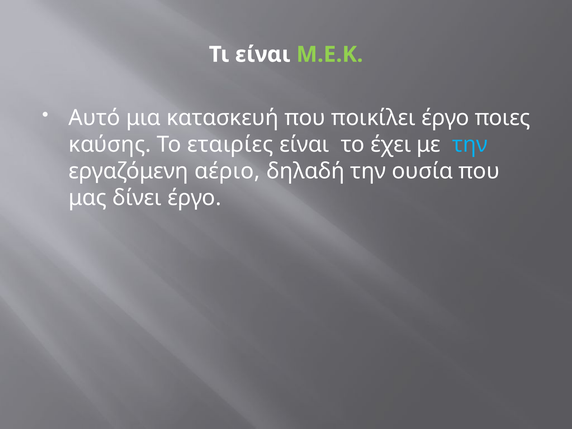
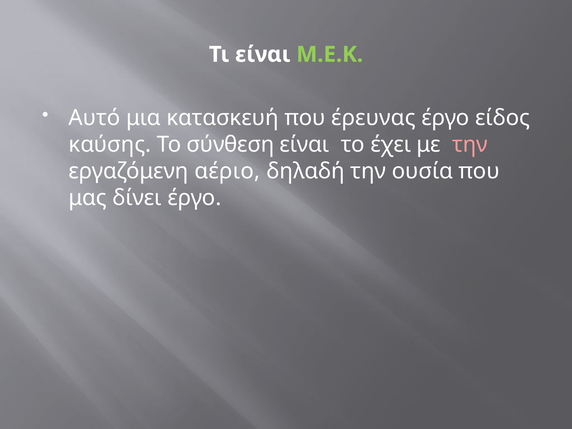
ποικίλει: ποικίλει -> έρευνας (373, 118)
ποιες: ποιες -> είδος (503, 118)
εταιρίες: εταιρίες -> σύνθεση (230, 144)
την colour: light blue -> pink (470, 144)
